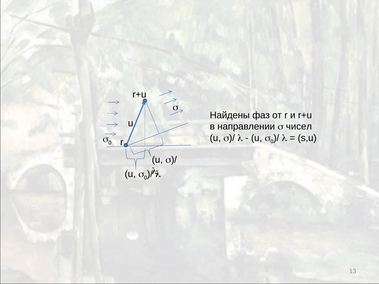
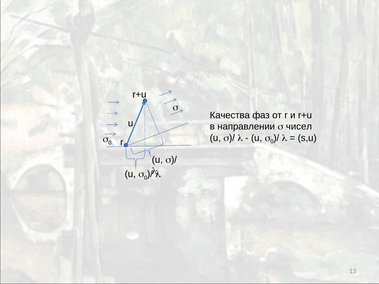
Найдены: Найдены -> Качества (230, 115)
